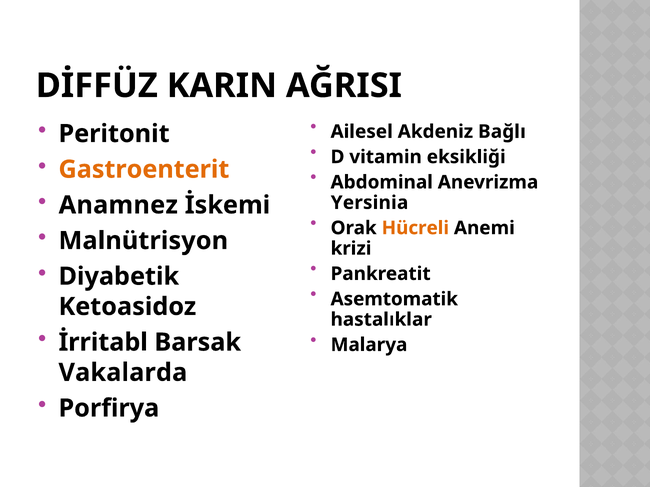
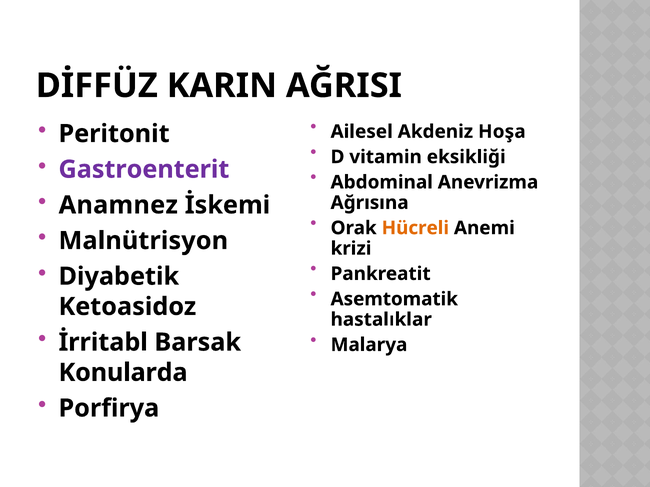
Bağlı: Bağlı -> Hoşa (502, 132)
Gastroenterit colour: orange -> purple (144, 170)
Yersinia: Yersinia -> Ağrısına (370, 203)
Vakalarda: Vakalarda -> Konularda (123, 373)
